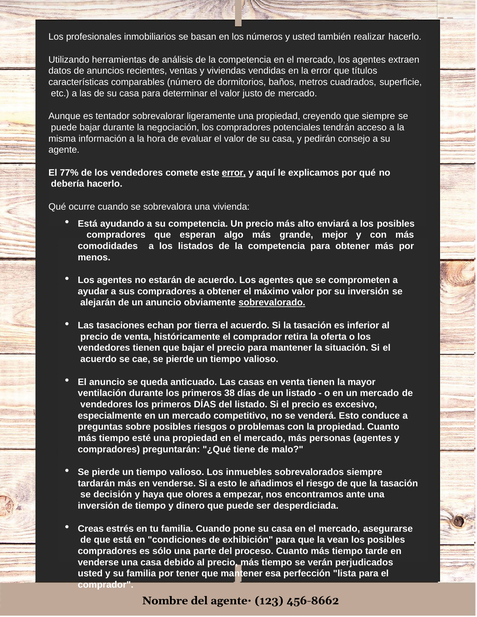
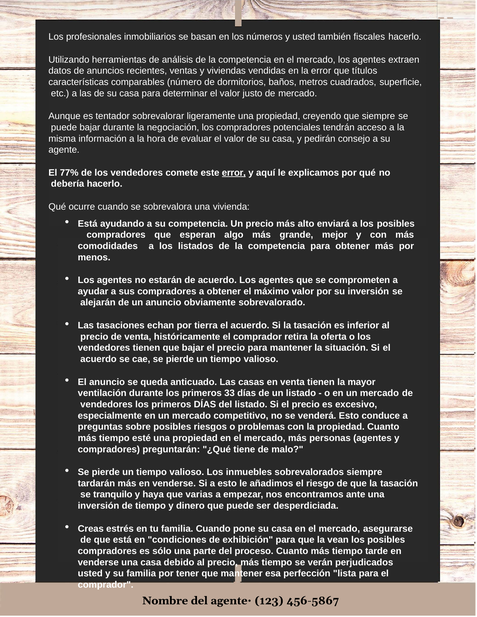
realizar: realizar -> fiscales (369, 37)
sobrevalorado underline: present -> none (272, 303)
38: 38 -> 33 (230, 393)
decisión: decisión -> tranquilo (113, 495)
olores: olores -> varias (199, 495)
456-8662: 456-8662 -> 456-5867 (313, 601)
